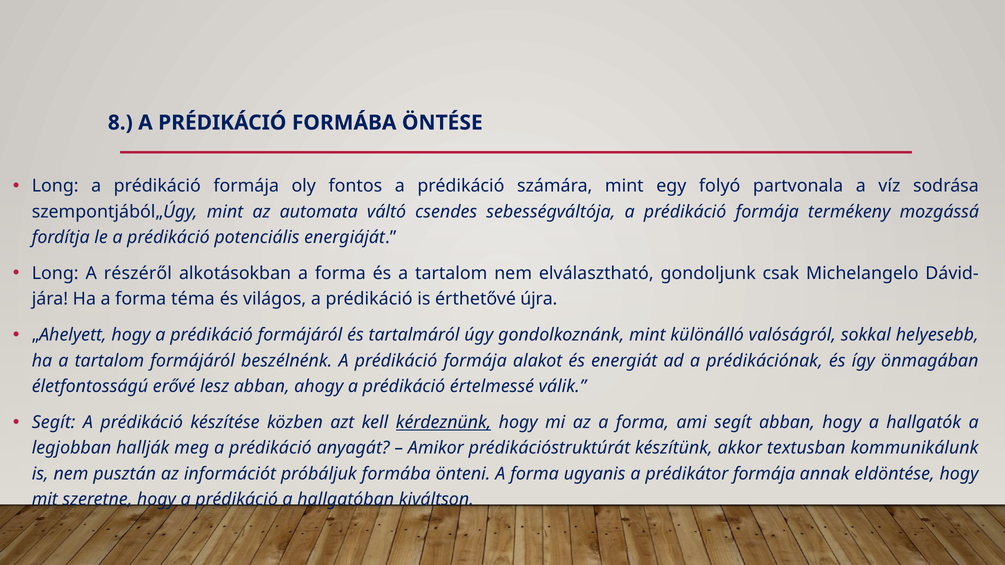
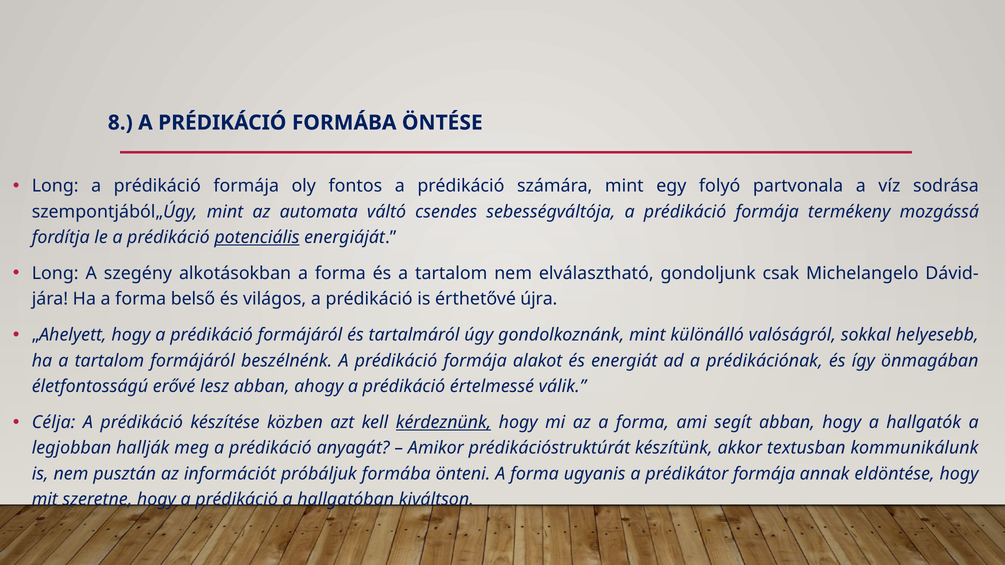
potenciális underline: none -> present (257, 237)
részéről: részéről -> szegény (138, 274)
téma: téma -> belső (193, 299)
Segít: Segít -> Célja (54, 423)
